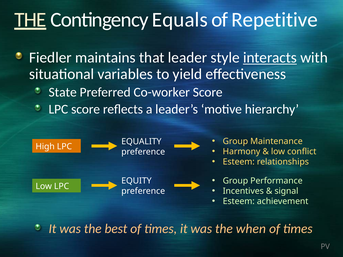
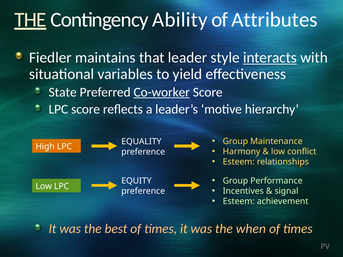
Equals: Equals -> Ability (180, 20)
Repetitive: Repetitive -> Attributes (275, 20)
Co-worker underline: none -> present (162, 92)
